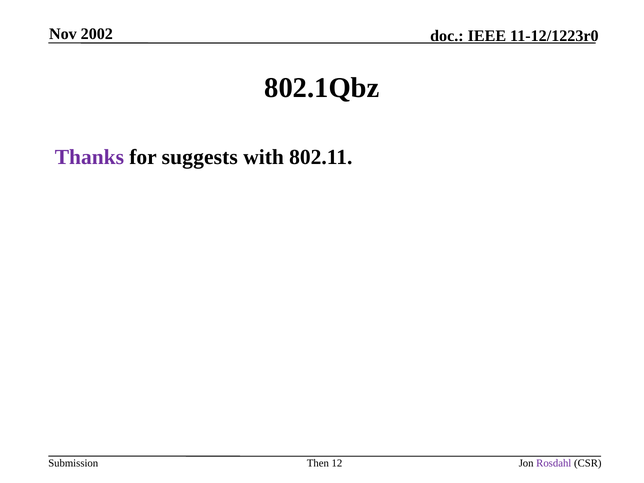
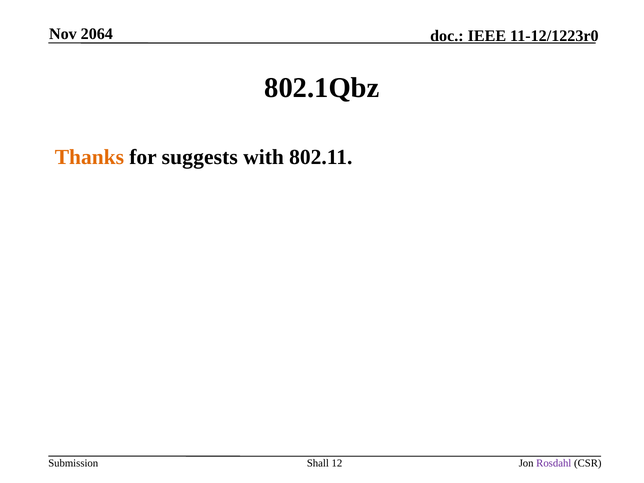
2002: 2002 -> 2064 (97, 34)
Thanks colour: purple -> orange (89, 157)
Then: Then -> Shall (318, 463)
